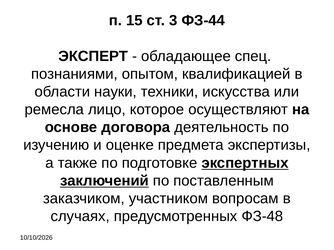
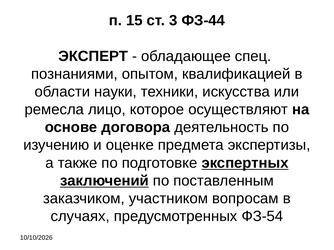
ФЗ-48: ФЗ-48 -> ФЗ-54 (262, 217)
